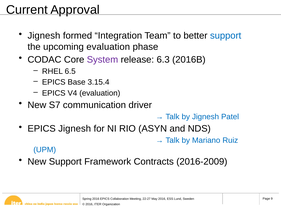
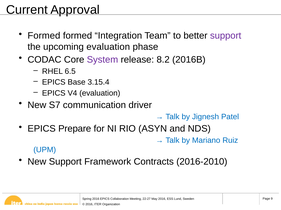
Jignesh: Jignesh -> Formed (44, 36)
support colour: blue -> purple (226, 36)
6.3: 6.3 -> 8.2 (163, 60)
EPICS Jignesh: Jignesh -> Prepare (75, 129)
2016-2009: 2016-2009 -> 2016-2010 (202, 162)
